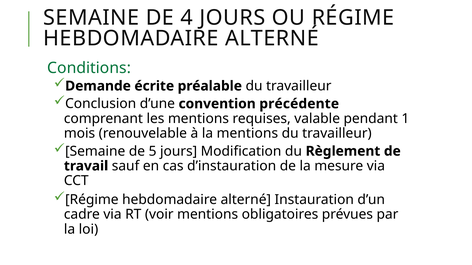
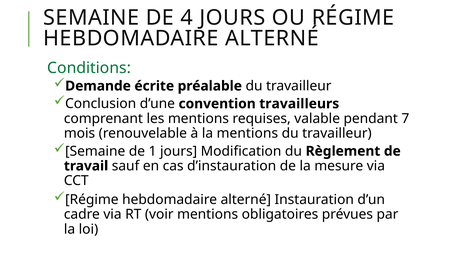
précédente: précédente -> travailleurs (299, 104)
1: 1 -> 7 (405, 119)
5: 5 -> 1 (153, 151)
